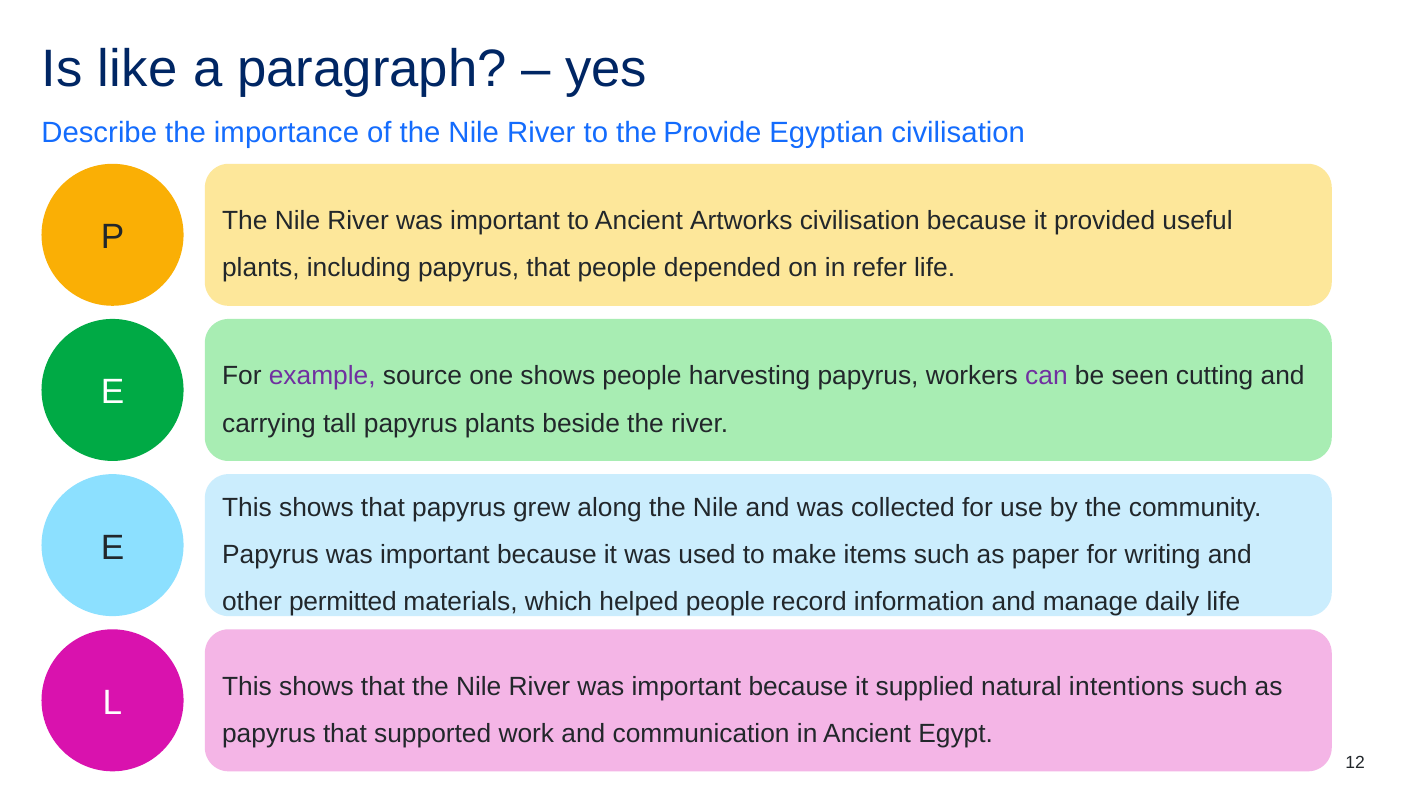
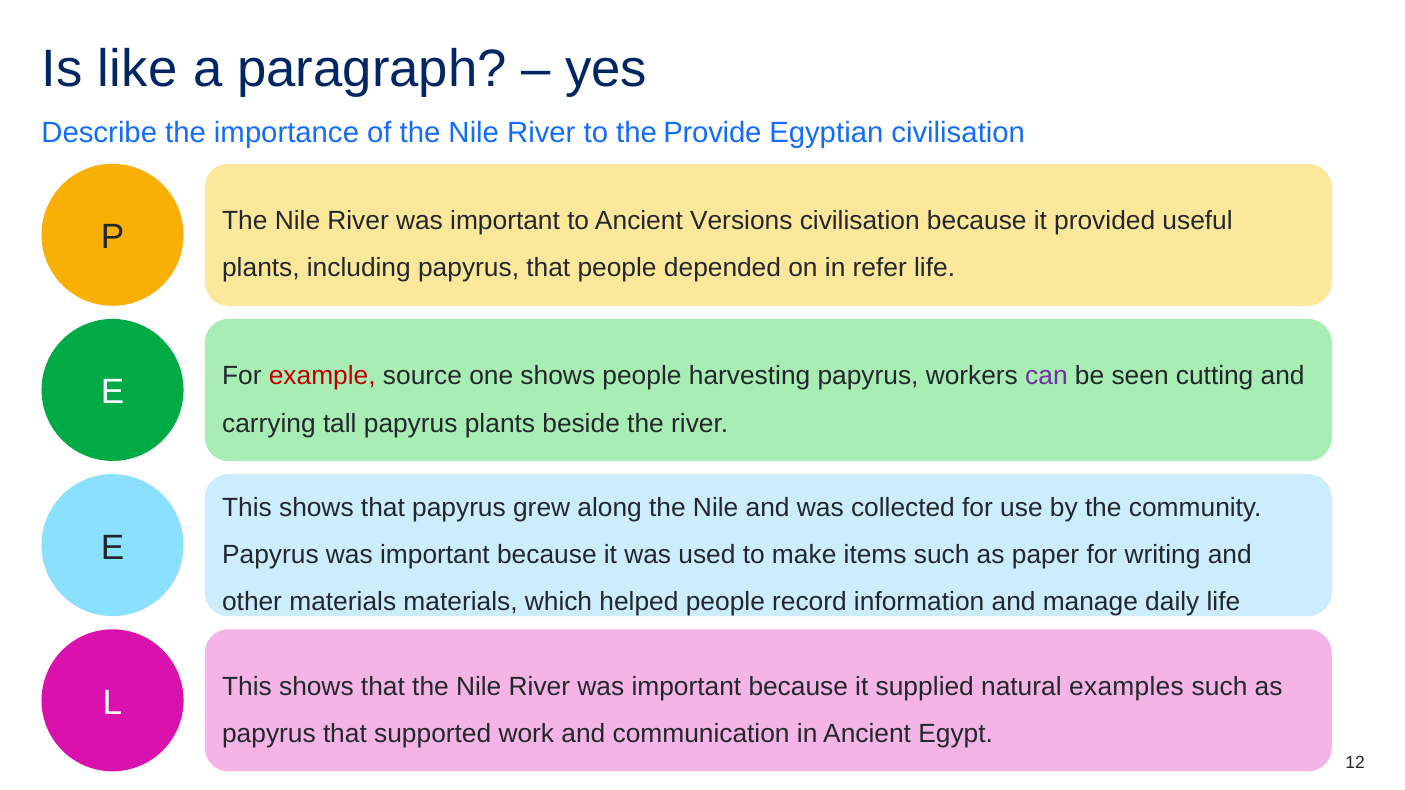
Artworks: Artworks -> Versions (741, 221)
example colour: purple -> red (322, 376)
other permitted: permitted -> materials (343, 602)
intentions: intentions -> examples (1127, 687)
